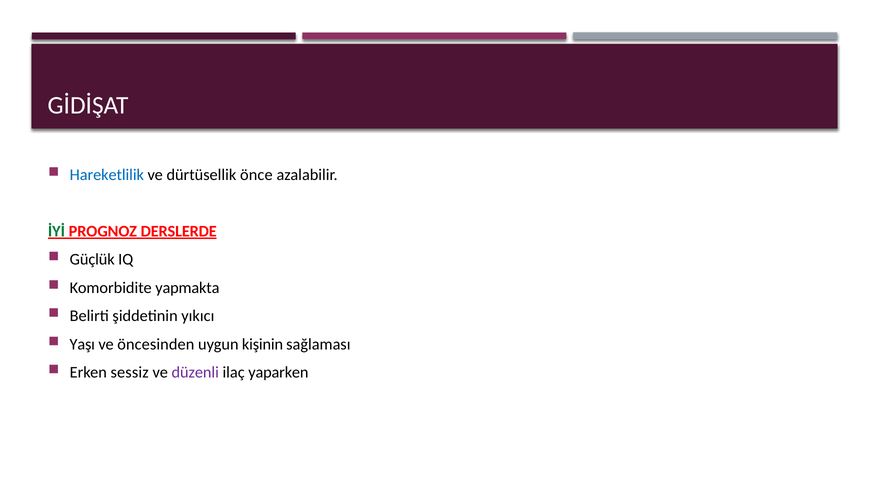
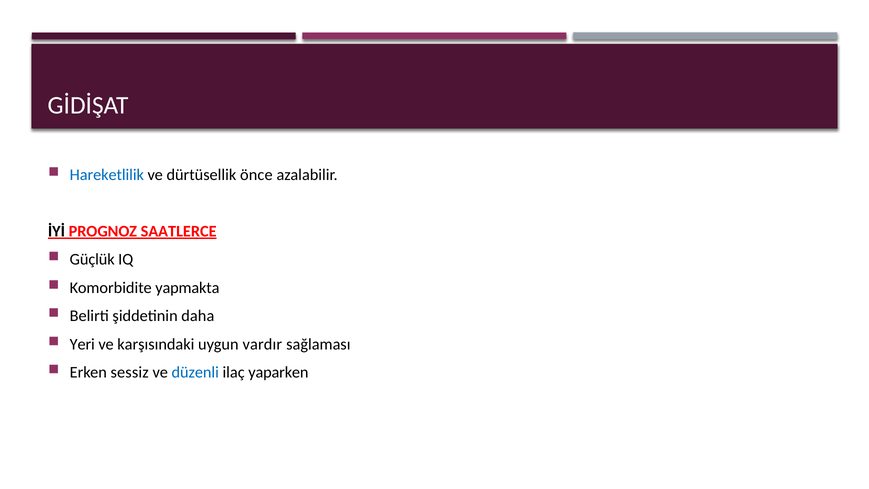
İYİ colour: green -> black (56, 231)
DERSLERDE: DERSLERDE -> SAATLERCE (179, 231)
yıkıcı: yıkıcı -> daha (198, 316)
Yaşı: Yaşı -> Yeri (82, 344)
öncesinden: öncesinden -> karşısındaki (156, 344)
kişinin: kişinin -> vardır (262, 344)
düzenli colour: purple -> blue (195, 372)
